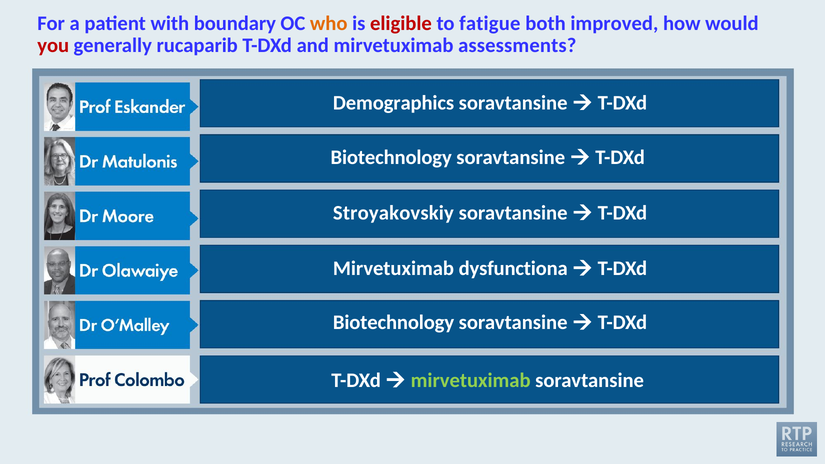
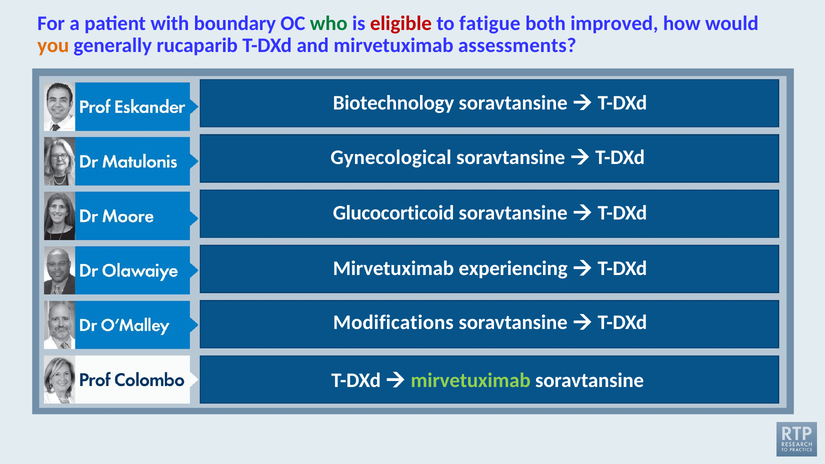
who colour: orange -> green (329, 23)
you colour: red -> orange (53, 45)
Demographics: Demographics -> Biotechnology (394, 103)
Biotechnology: Biotechnology -> Gynecological (391, 157)
Stroyakovskiy: Stroyakovskiy -> Glucocorticoid (394, 213)
dysfunctiona: dysfunctiona -> experiencing (513, 268)
Biotechnology: Biotechnology -> Modifications (393, 323)
